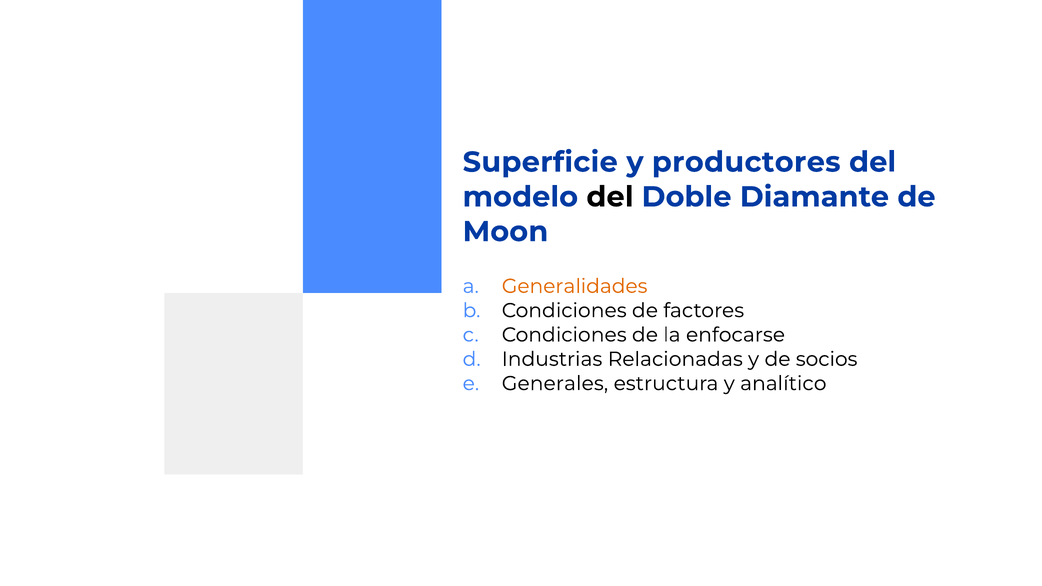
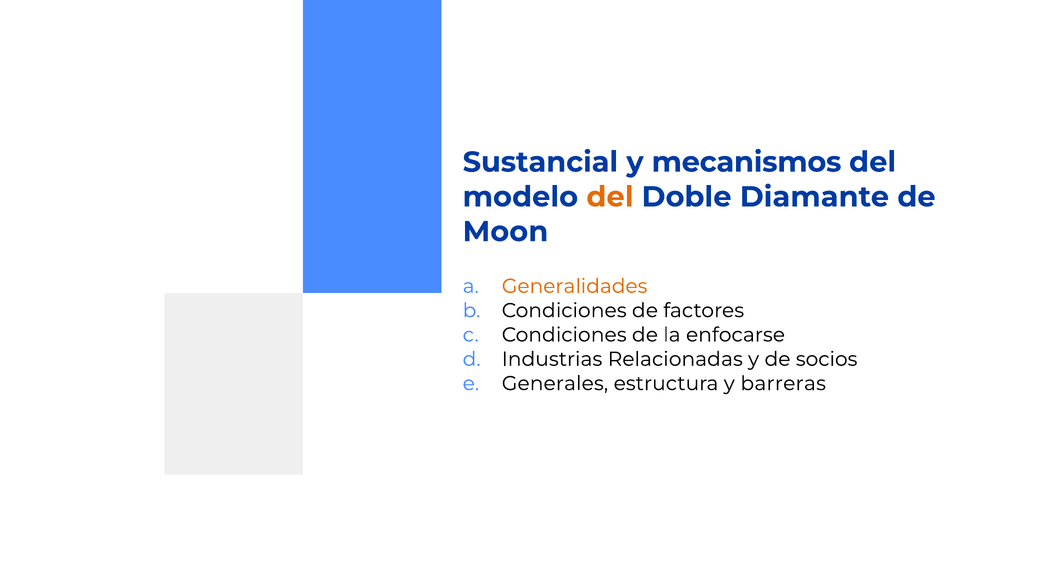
Superficie: Superficie -> Sustancial (540, 162)
productores: productores -> mecanismos (746, 162)
del colour: black -> orange (610, 197)
analítico: analítico -> barreras (783, 384)
